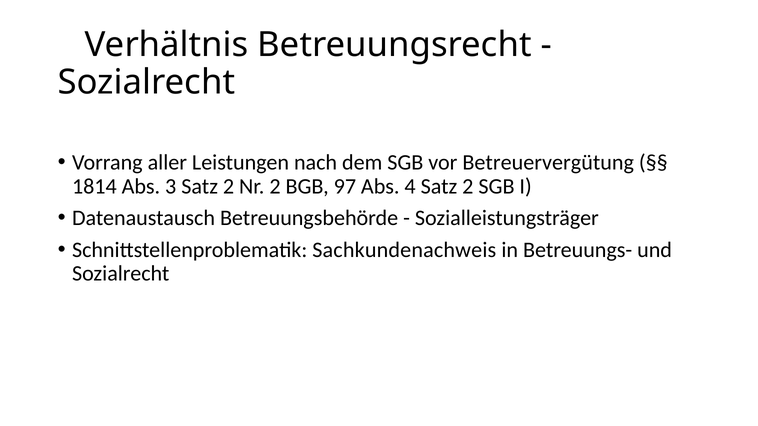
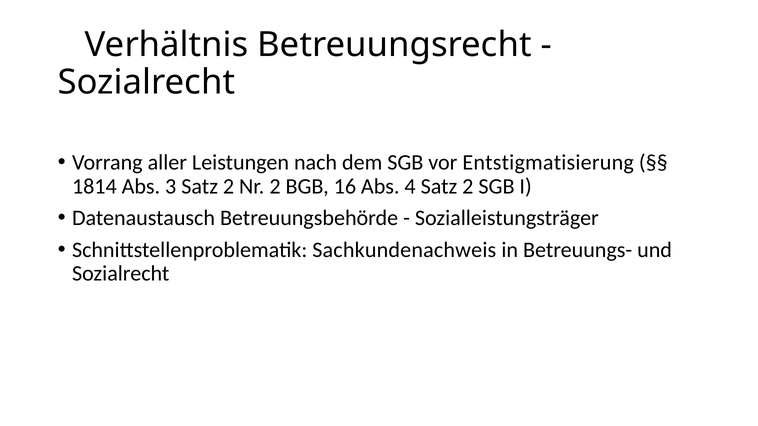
Betreuervergütung: Betreuervergütung -> Entstigmatisierung (548, 163)
97: 97 -> 16 (345, 186)
